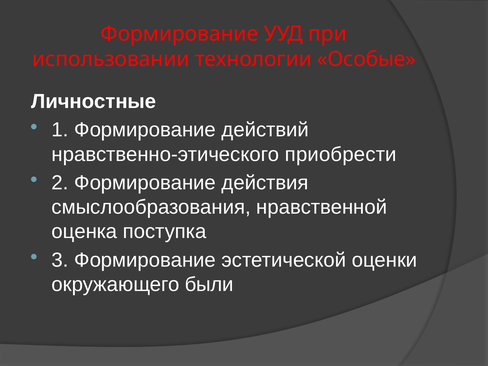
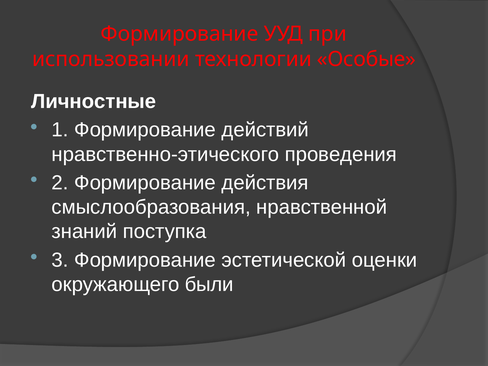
приобрести: приобрести -> проведения (341, 154)
оценка: оценка -> знаний (84, 232)
